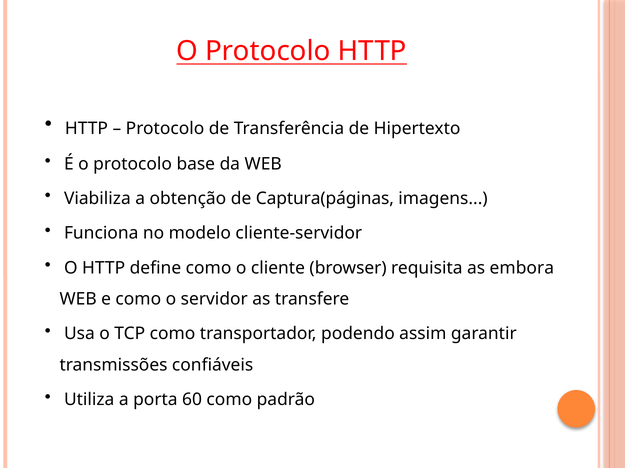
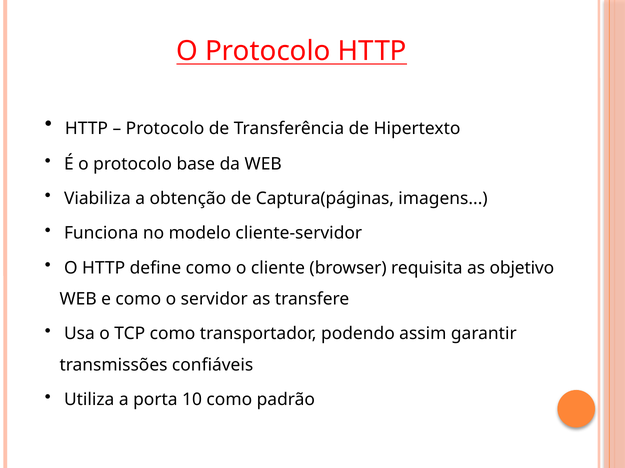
embora: embora -> objetivo (522, 268)
60: 60 -> 10 (192, 400)
